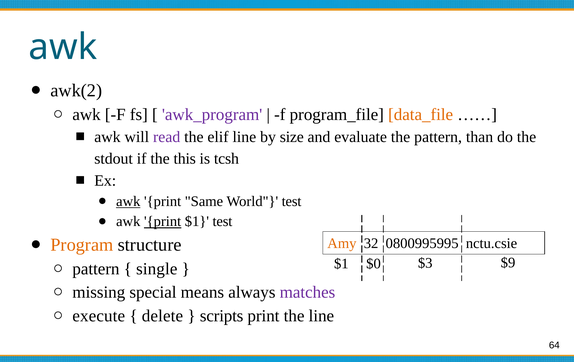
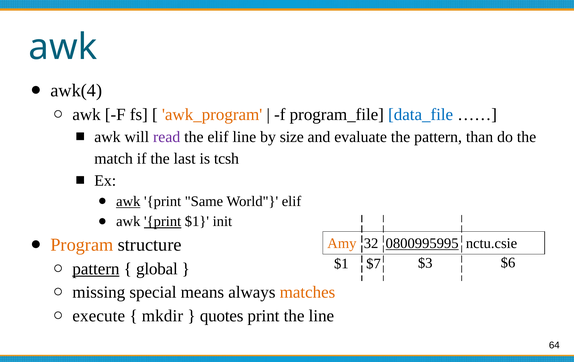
awk(2: awk(2 -> awk(4 (76, 90)
awk_program colour: purple -> orange (212, 114)
data_file colour: orange -> blue (421, 114)
stdout: stdout -> match (114, 159)
this: this -> last (185, 159)
World test: test -> elif (291, 201)
$1 test: test -> init (222, 221)
0800995995 underline: none -> present (422, 243)
$0: $0 -> $7 (374, 263)
$9: $9 -> $6 (508, 262)
pattern underline: none -> present (96, 269)
single: single -> global (157, 269)
matches colour: purple -> orange (307, 292)
delete: delete -> mkdir (162, 316)
scripts: scripts -> quotes (222, 316)
